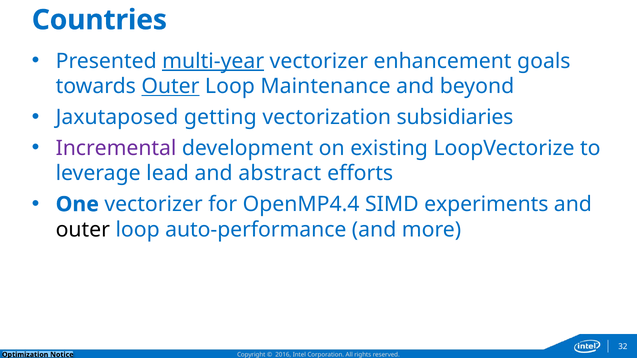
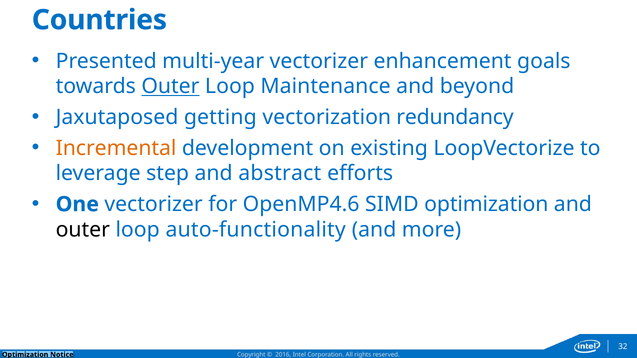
multi-year underline: present -> none (213, 61)
subsidiaries: subsidiaries -> redundancy (455, 117)
Incremental colour: purple -> orange (116, 148)
lead: lead -> step (168, 174)
OpenMP4.4: OpenMP4.4 -> OpenMP4.6 (301, 204)
SIMD experiments: experiments -> optimization (486, 204)
auto-performance: auto-performance -> auto-functionality (256, 230)
